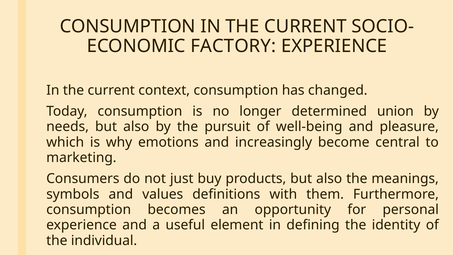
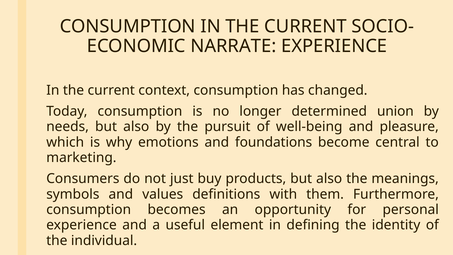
FACTORY: FACTORY -> NARRATE (233, 46)
increasingly: increasingly -> foundations (274, 142)
